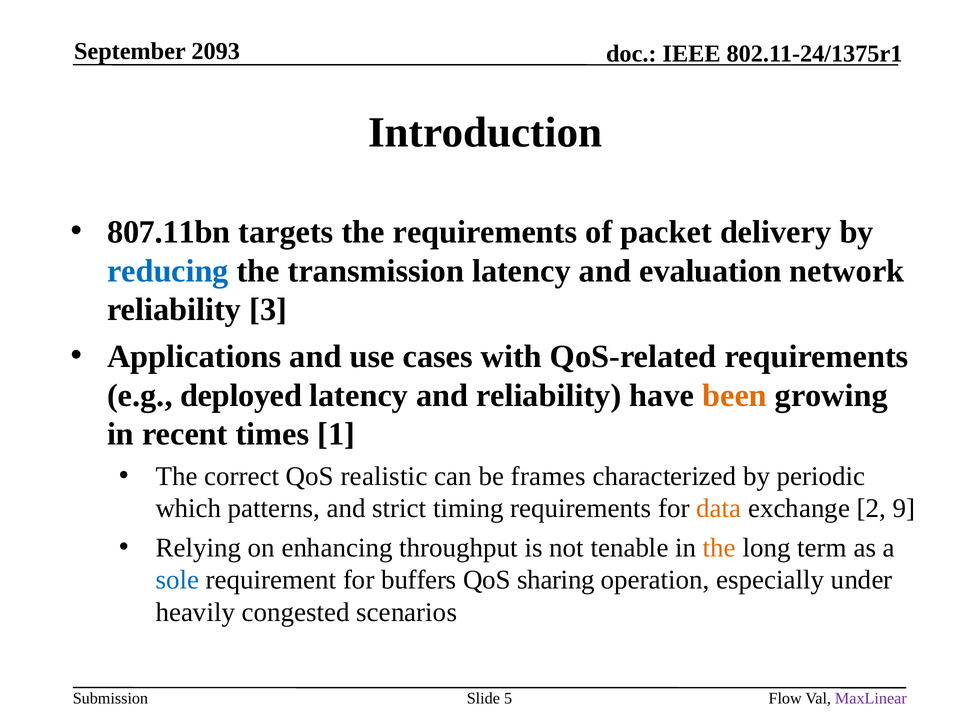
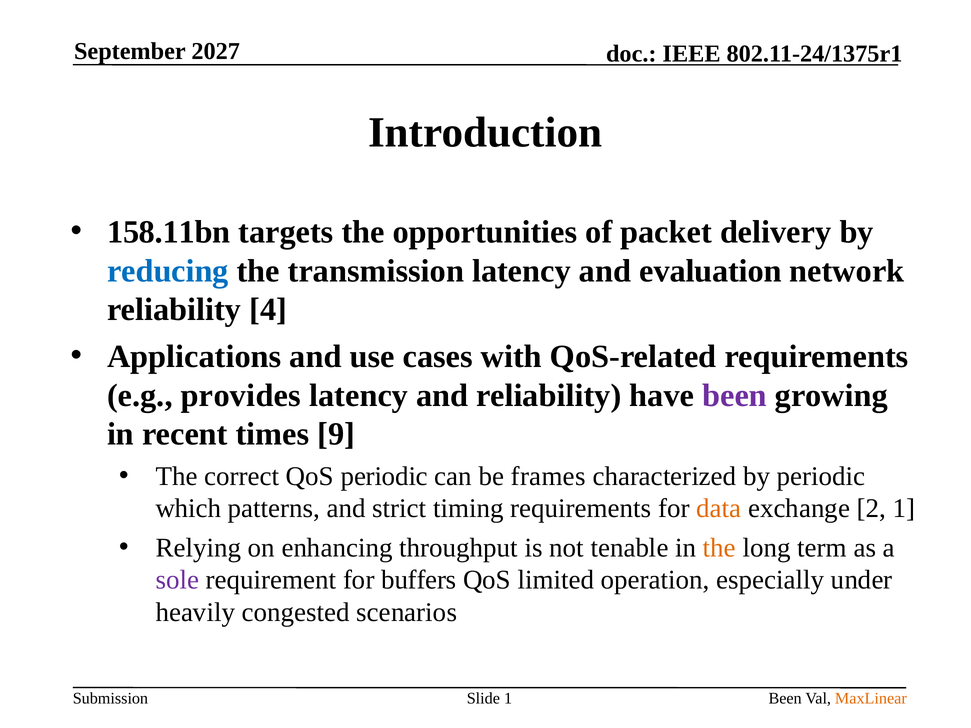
2093: 2093 -> 2027 (216, 51)
807.11bn: 807.11bn -> 158.11bn (169, 232)
the requirements: requirements -> opportunities (485, 232)
3: 3 -> 4 (268, 310)
deployed: deployed -> provides (241, 396)
been colour: orange -> purple (735, 396)
1: 1 -> 9 (336, 434)
QoS realistic: realistic -> periodic (384, 476)
2 9: 9 -> 1 (904, 509)
sole colour: blue -> purple (177, 580)
sharing: sharing -> limited (556, 580)
Slide 5: 5 -> 1 (508, 698)
Flow: Flow -> Been (785, 698)
MaxLinear colour: purple -> orange (871, 698)
